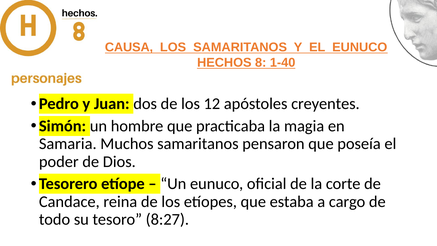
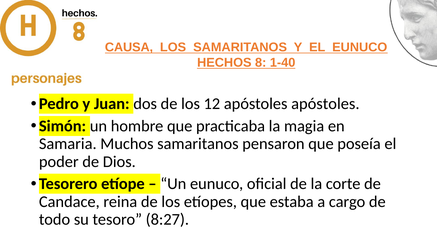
apóstoles creyentes: creyentes -> apóstoles (325, 104)
